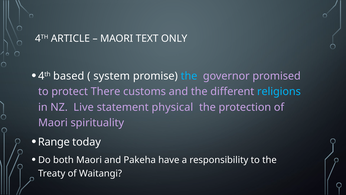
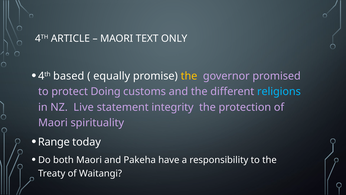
system: system -> equally (112, 76)
the colour: light blue -> yellow (189, 76)
There: There -> Doing (106, 91)
physical: physical -> integrity (173, 107)
